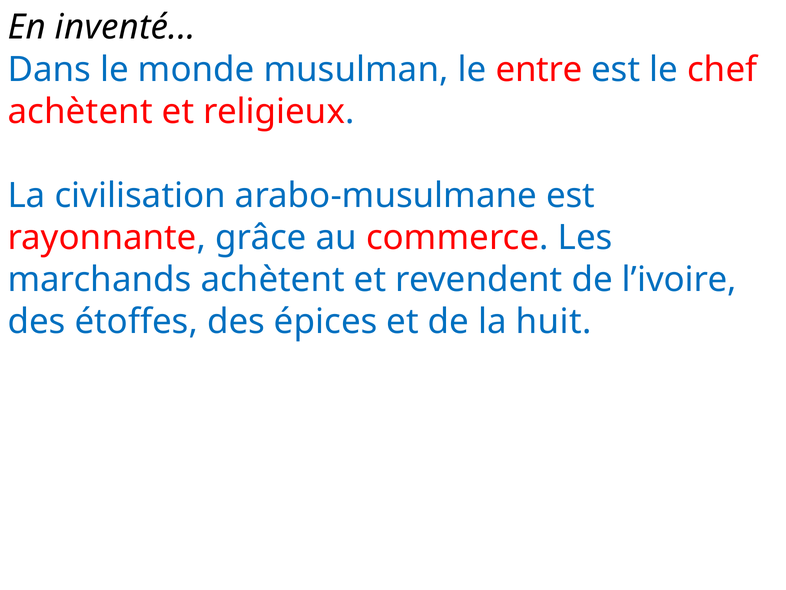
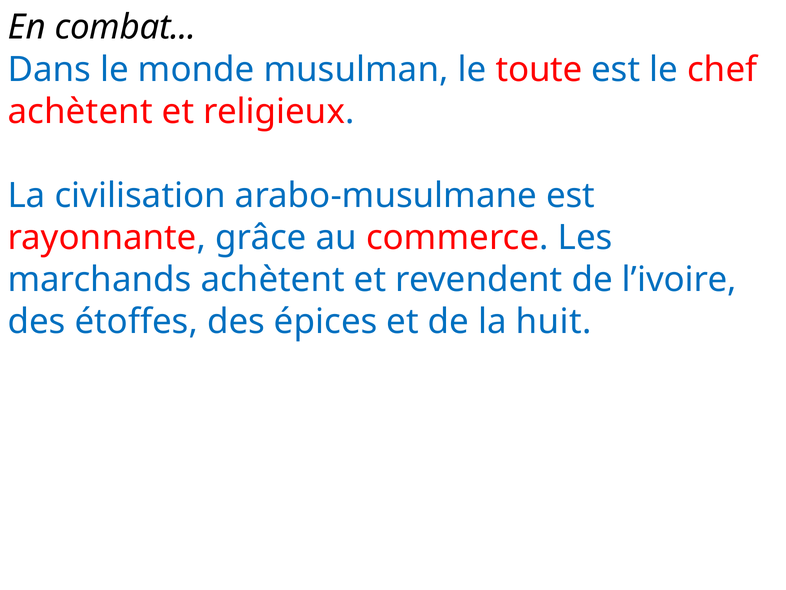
inventé: inventé -> combat (126, 27)
entre: entre -> toute (539, 70)
